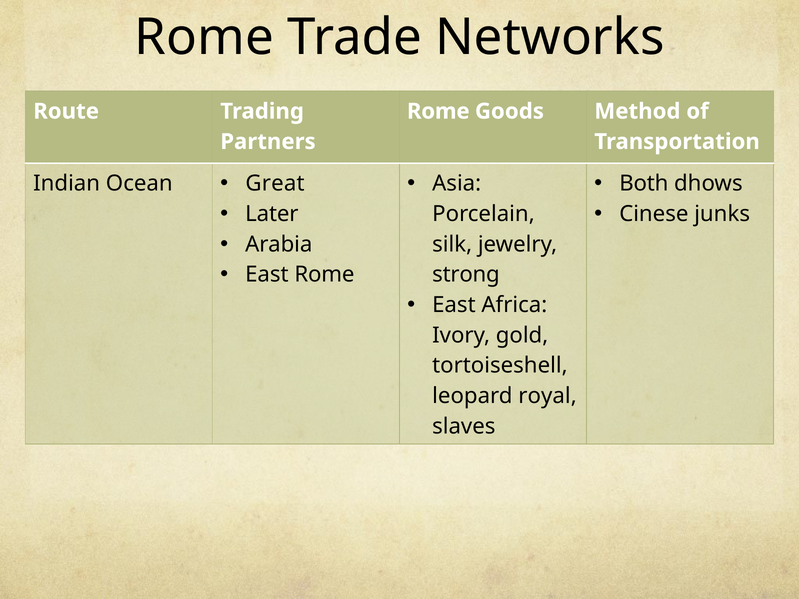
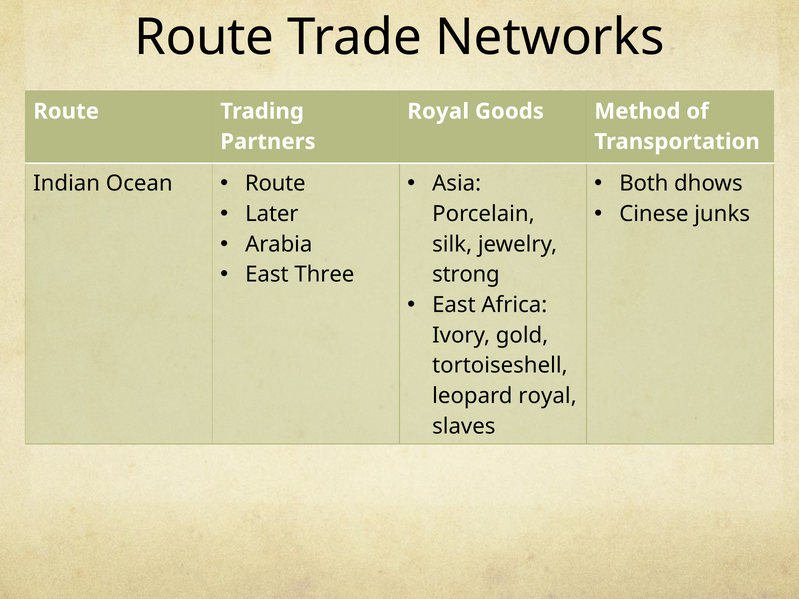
Rome: Rome -> Route (204, 38)
Rome: Rome -> Royal (438, 111)
Great: Great -> Route (275, 184)
East Rome: Rome -> Three (324, 275)
